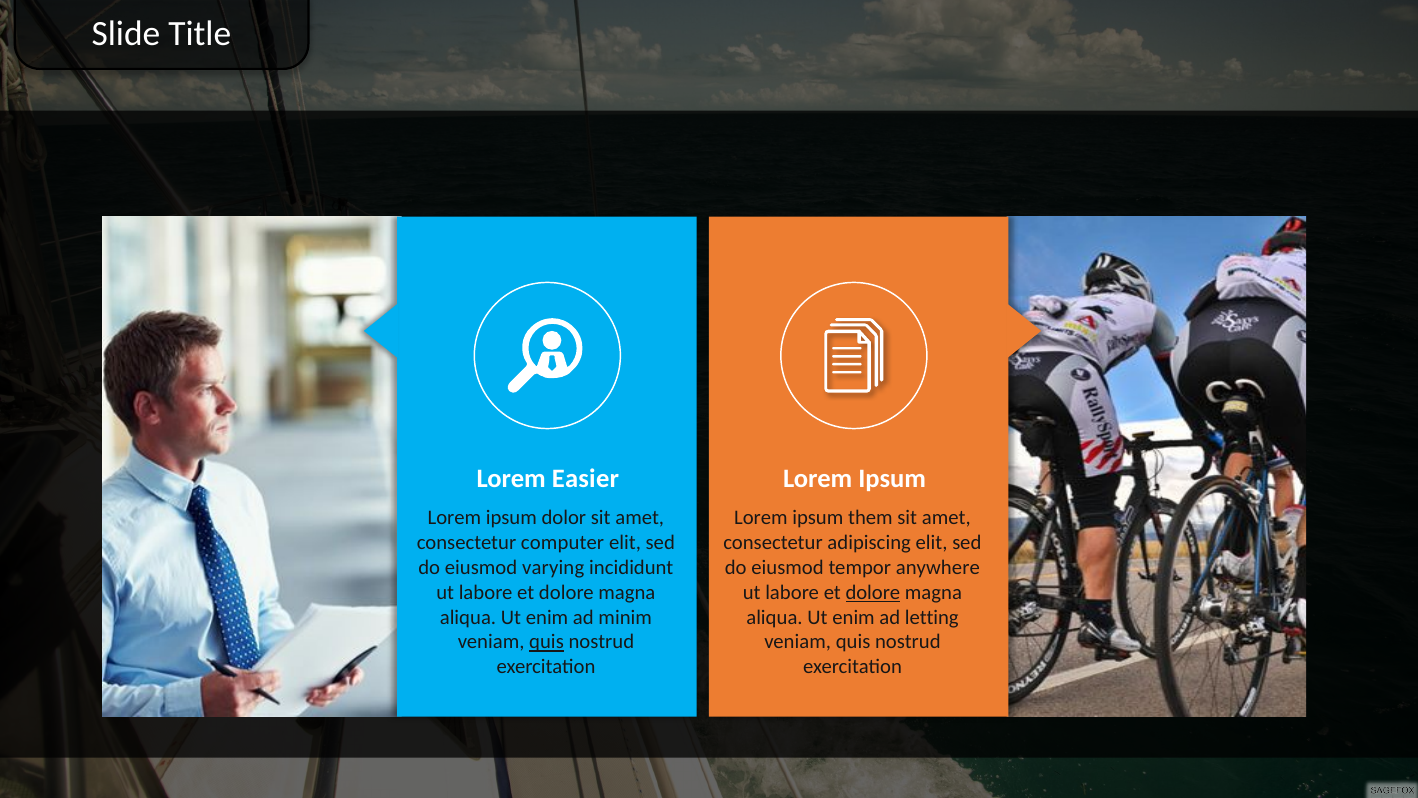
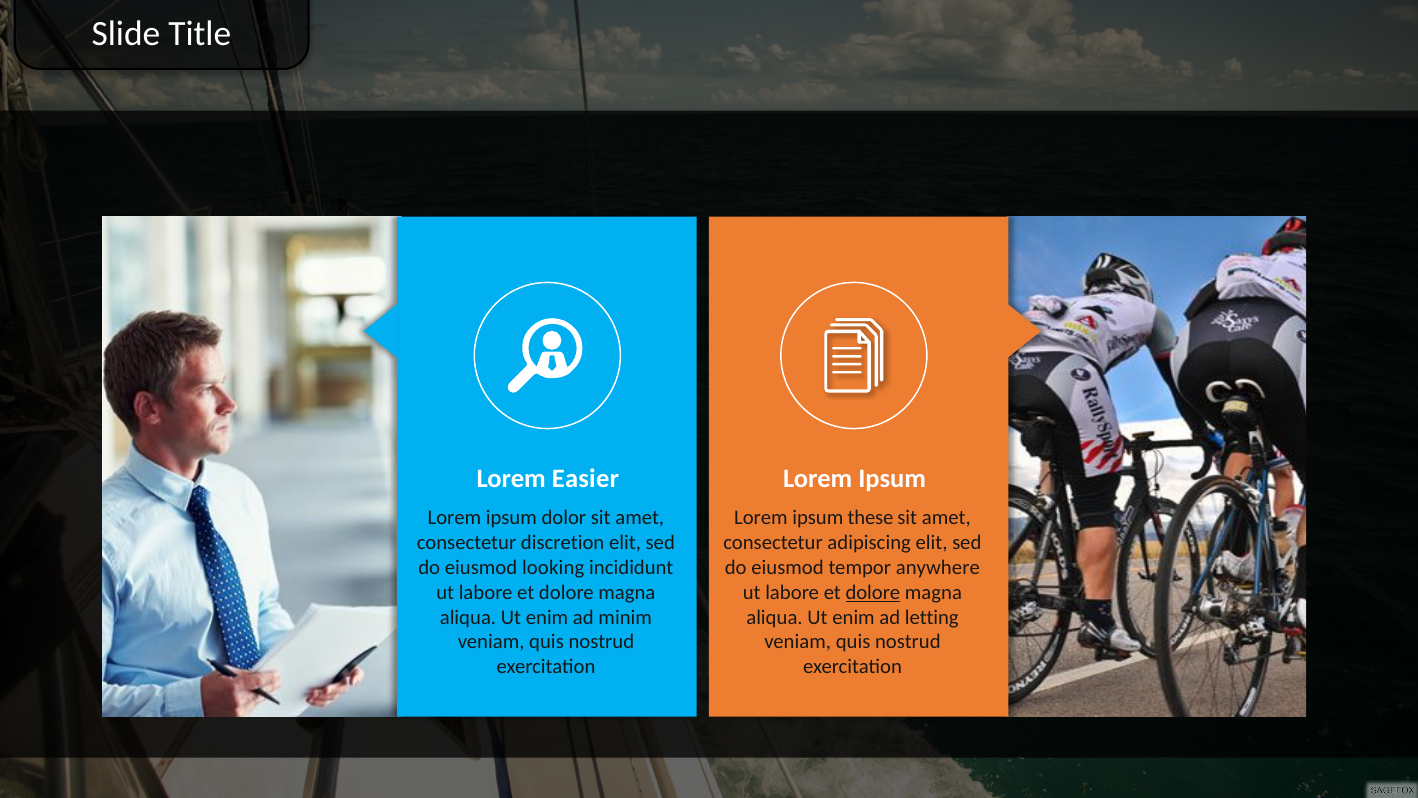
them: them -> these (870, 518)
computer: computer -> discretion (563, 543)
varying: varying -> looking (553, 567)
quis underline: present -> none (547, 642)
